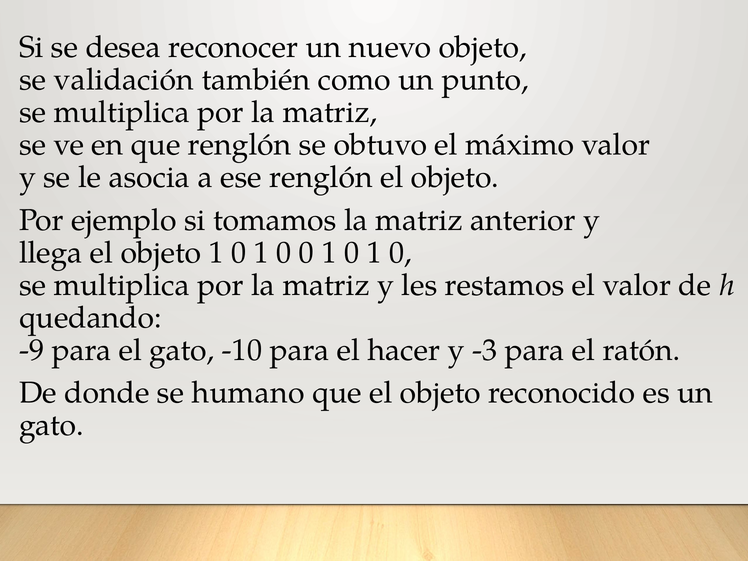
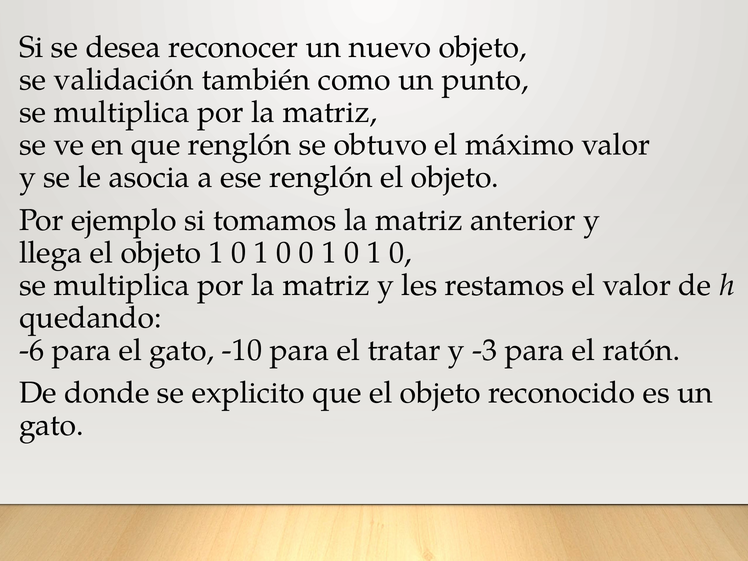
-9: -9 -> -6 (32, 350)
hacer: hacer -> tratar (404, 350)
humano: humano -> explicito (248, 393)
